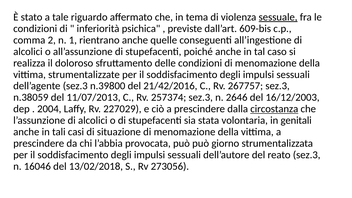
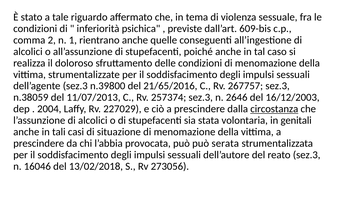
sessuale underline: present -> none (278, 17)
21/42/2016: 21/42/2016 -> 21/65/2016 (170, 86)
giorno: giorno -> serata (225, 143)
